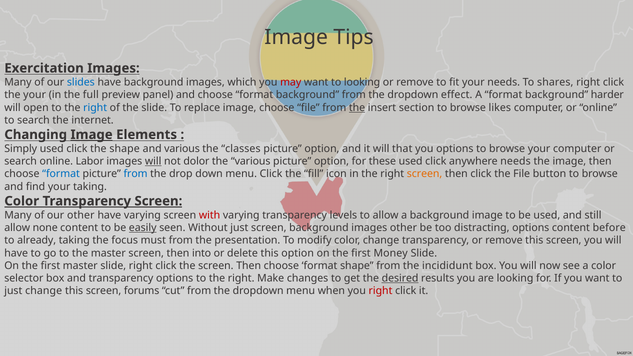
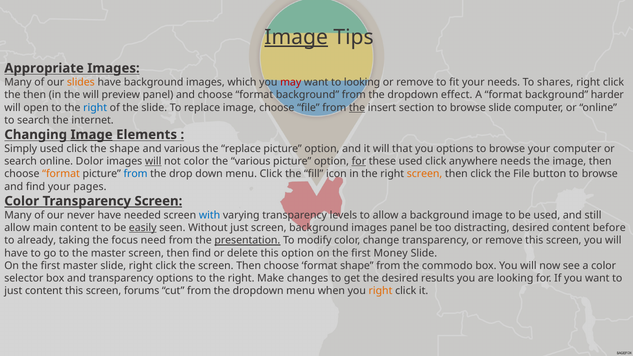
Image underline: none -> present (296, 37)
Exercitation: Exercitation -> Appropriate (44, 68)
slides colour: blue -> orange (81, 82)
the your: your -> then (35, 95)
the full: full -> will (91, 95)
browse likes: likes -> slide (500, 108)
the classes: classes -> replace (241, 149)
Labor: Labor -> Dolor (90, 161)
not dolor: dolor -> color (196, 161)
for underline: none -> present (359, 161)
format colour: blue -> orange (61, 174)
your taking: taking -> pages (90, 187)
our other: other -> never (81, 215)
have varying: varying -> needed (142, 215)
with colour: red -> blue (210, 215)
none: none -> main (45, 228)
images other: other -> panel (404, 228)
distracting options: options -> desired (531, 228)
must: must -> need (153, 240)
presentation underline: none -> present (247, 240)
then into: into -> find (202, 253)
incididunt: incididunt -> commodo (447, 266)
desired underline: present -> none (400, 278)
just change: change -> content (44, 291)
right colour: red -> orange (381, 291)
